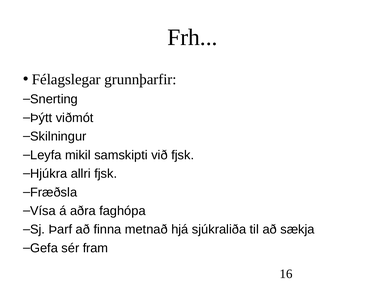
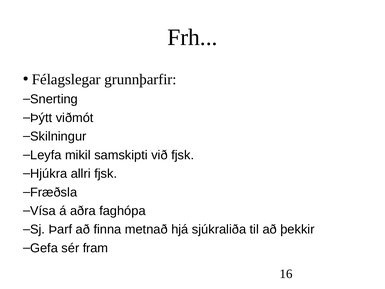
sækja: sækja -> þekkir (297, 229)
